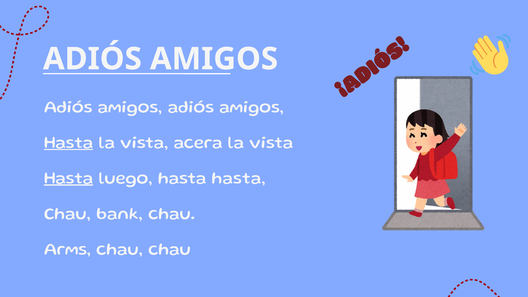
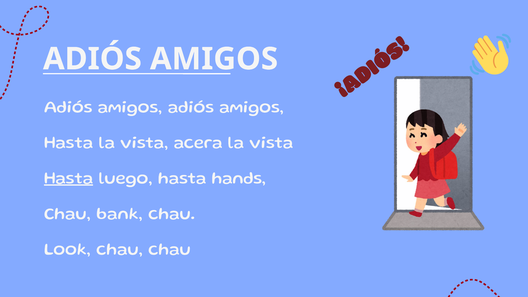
Hasta underline: present -> none (69, 142)
hasta hasta: hasta -> hands (239, 178)
Arms: Arms -> Look (67, 249)
